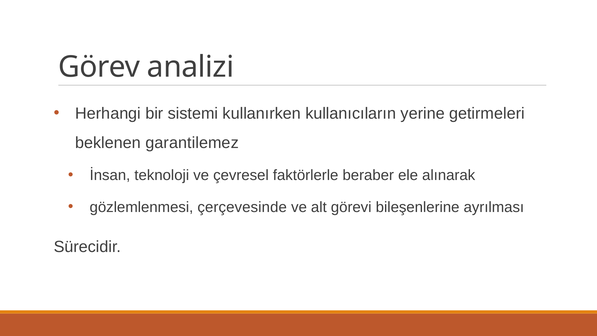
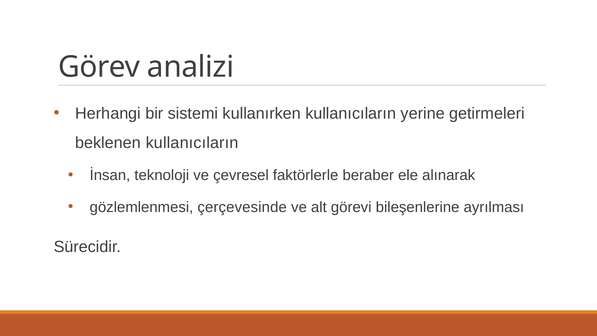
beklenen garantilemez: garantilemez -> kullanıcıların (192, 143)
